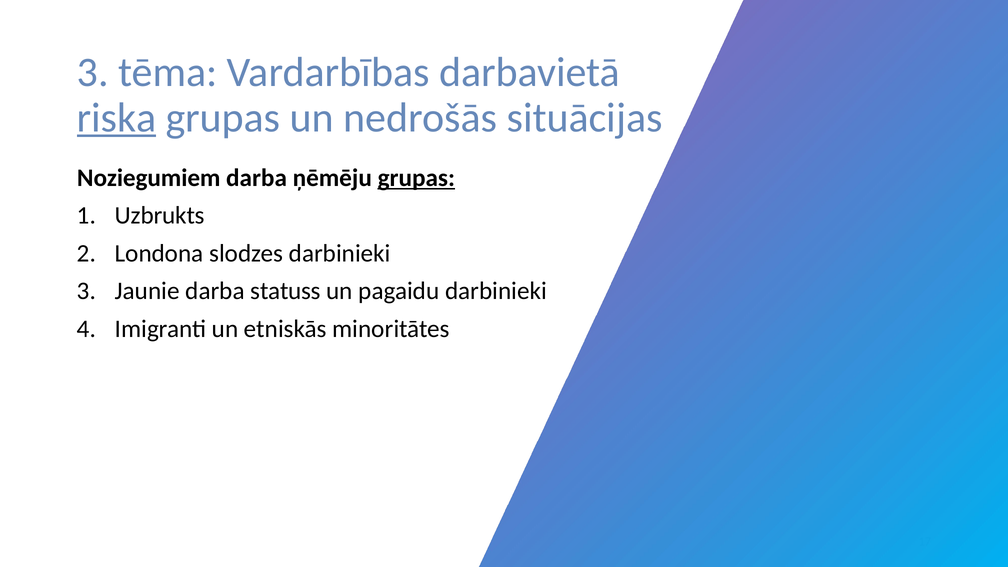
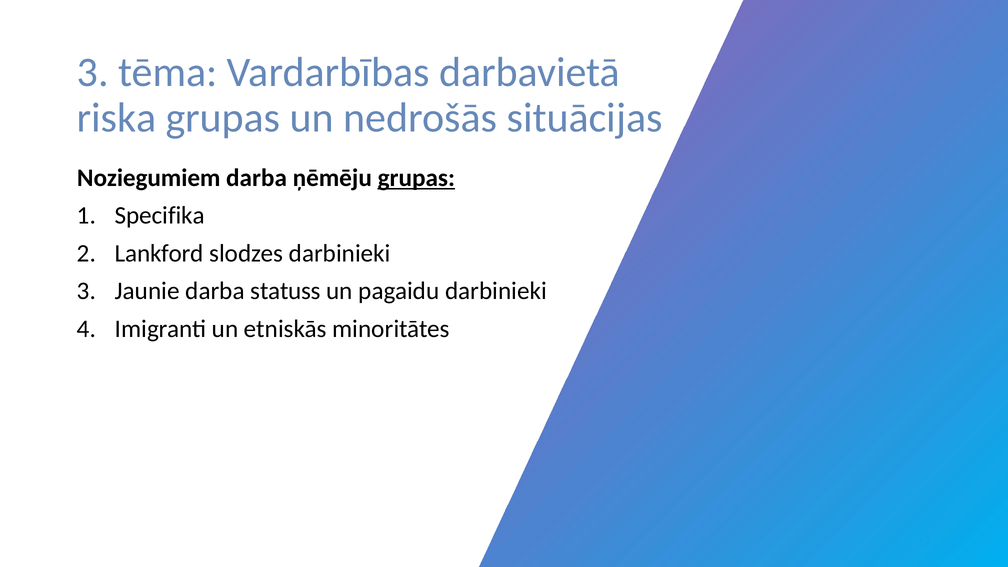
riska underline: present -> none (117, 118)
Uzbrukts: Uzbrukts -> Specifika (160, 216)
Londona: Londona -> Lankford (159, 253)
